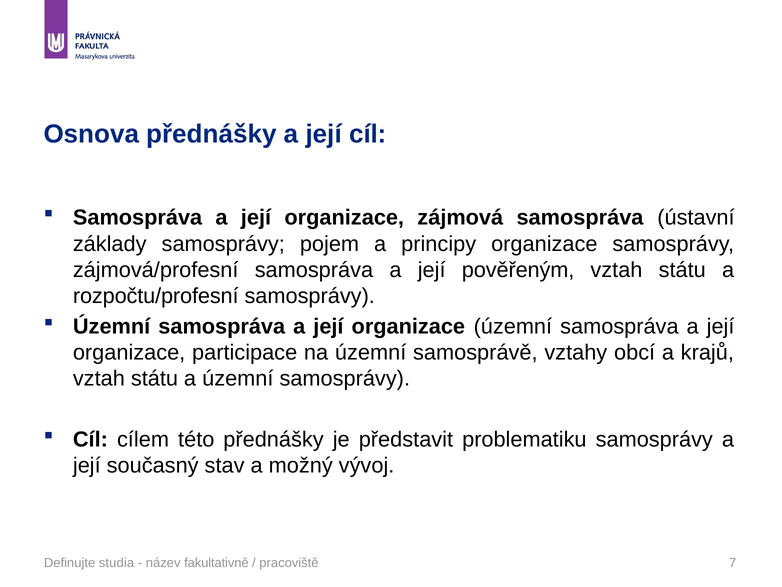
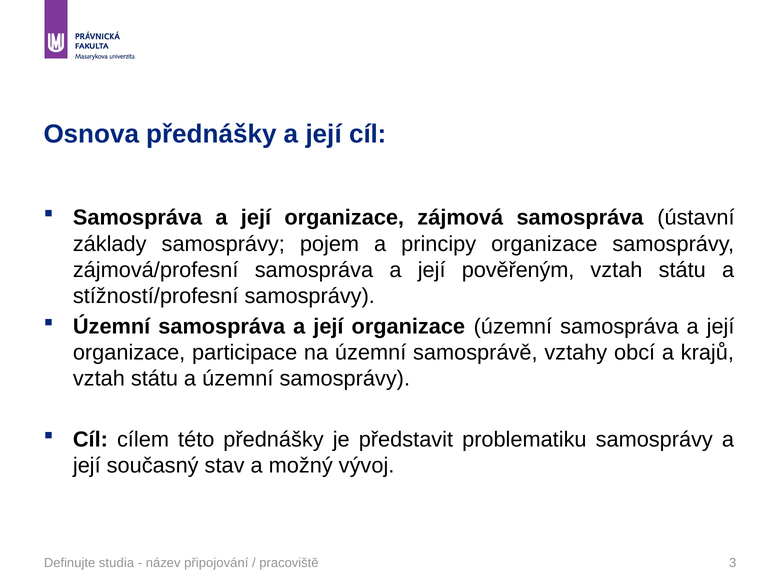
rozpočtu/profesní: rozpočtu/profesní -> stížností/profesní (156, 296)
fakultativně: fakultativně -> připojování (216, 563)
7: 7 -> 3 (733, 563)
